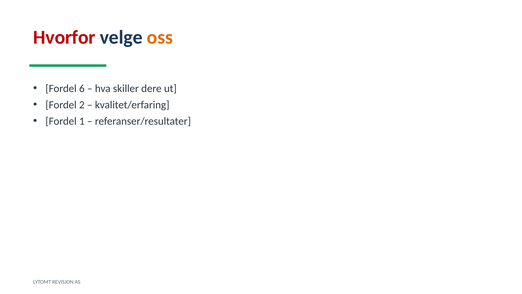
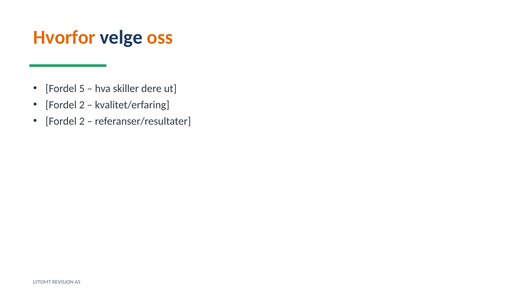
Hvorfor colour: red -> orange (64, 37)
6: 6 -> 5 (82, 88)
1: 1 -> 2 (82, 121)
